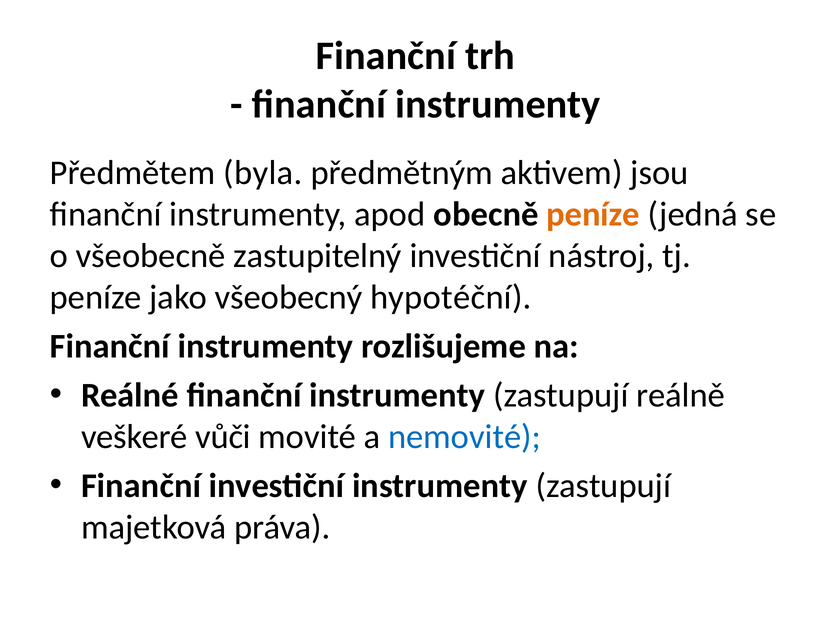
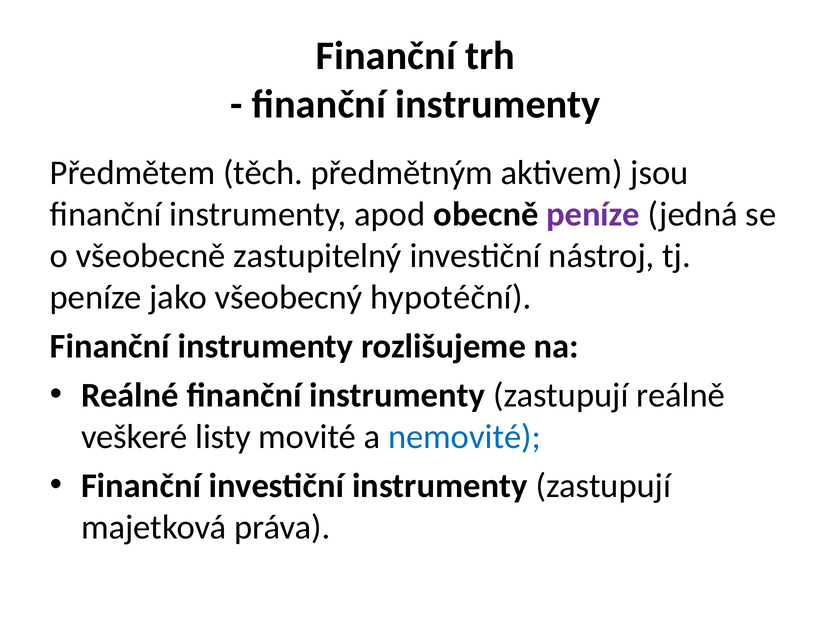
byla: byla -> těch (263, 173)
peníze colour: orange -> purple (593, 214)
vůči: vůči -> listy (223, 437)
